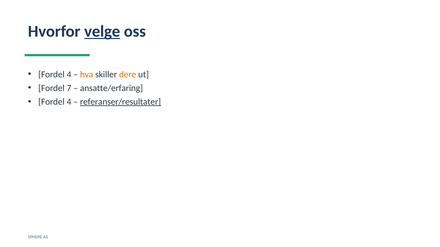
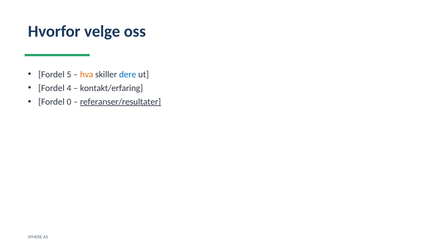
velge underline: present -> none (102, 31)
4: 4 -> 5 (69, 75)
dere colour: orange -> blue (128, 75)
7: 7 -> 4 (69, 88)
ansatte/erfaring: ansatte/erfaring -> kontakt/erfaring (111, 88)
4: 4 -> 0 (69, 102)
